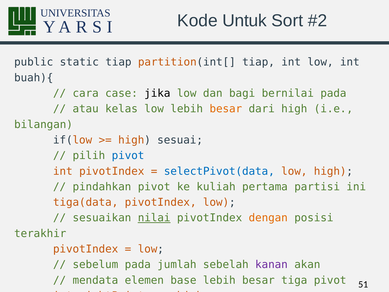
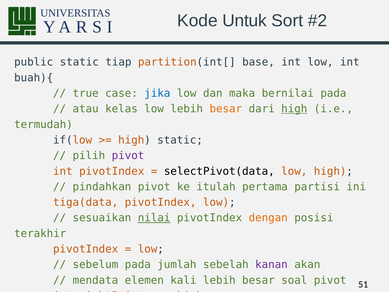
partition(int[ tiap: tiap -> base (258, 62)
cara: cara -> true (86, 93)
jika colour: black -> blue (157, 93)
bagi: bagi -> maka (242, 93)
high underline: none -> present (294, 109)
bilangan: bilangan -> termudah (43, 124)
high sesuai: sesuai -> static (180, 140)
pivot colour: blue -> purple (128, 155)
selectPivot(data colour: blue -> black (219, 171)
kuliah: kuliah -> itulah (216, 187)
base: base -> kali (183, 280)
tiga: tiga -> soal (294, 280)
